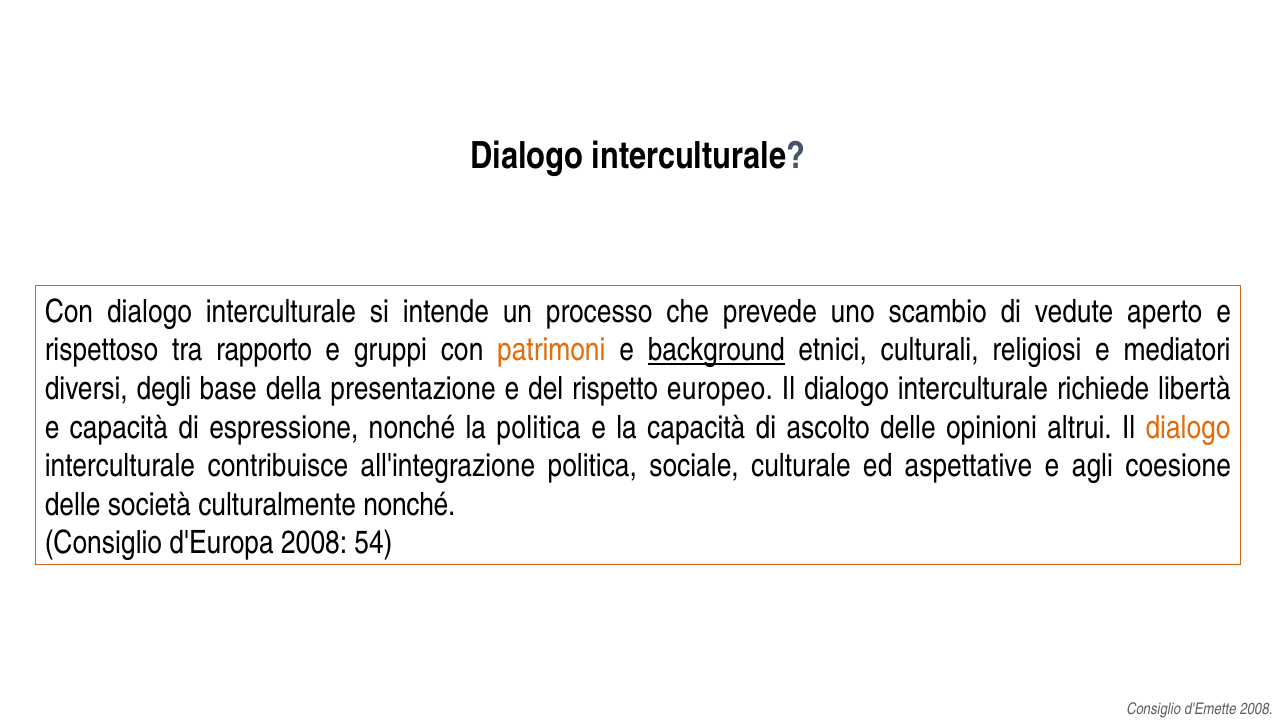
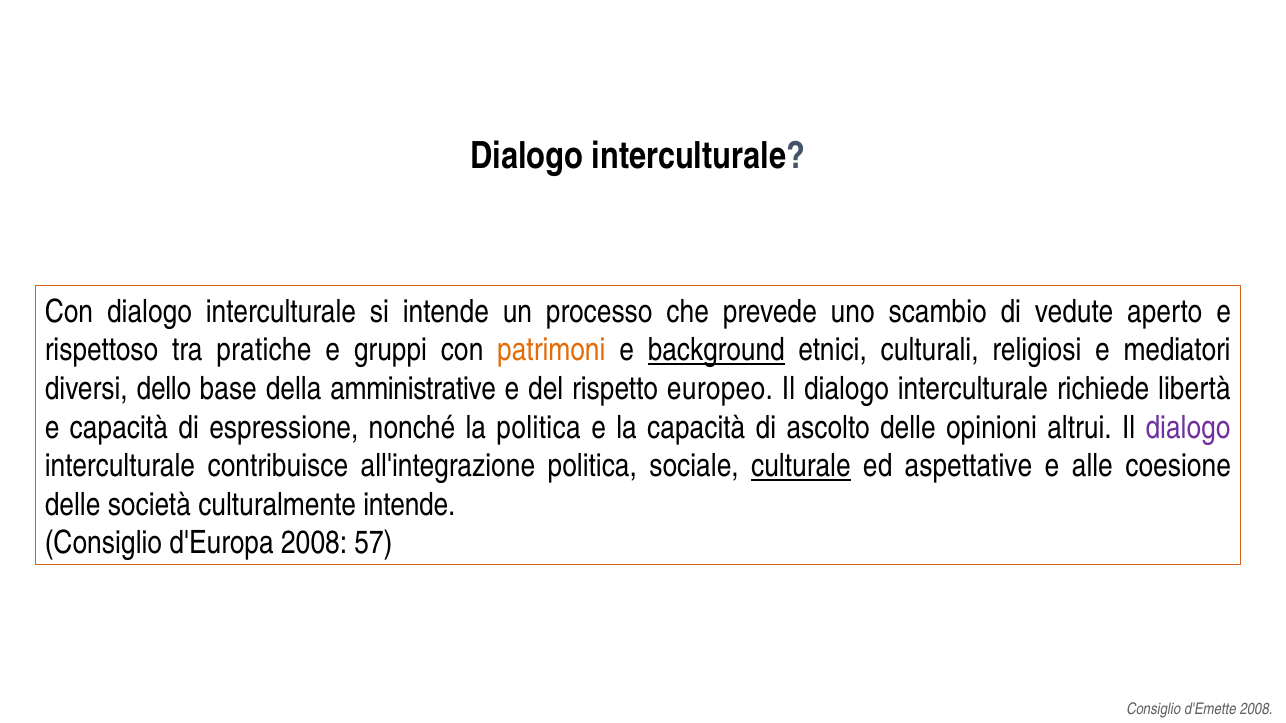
rapporto: rapporto -> pratiche (264, 351)
degli: degli -> dello (164, 389)
presentazione: presentazione -> amministrative (413, 389)
dialogo colour: orange -> purple (1188, 428)
culturale underline: none -> present (801, 466)
agli: agli -> alle (1092, 466)
culturalmente nonché: nonché -> intende (409, 505)
54: 54 -> 57 (373, 543)
